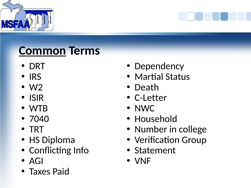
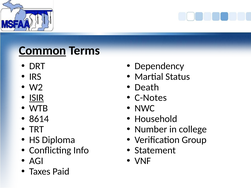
ISIR underline: none -> present (36, 98)
C-Letter: C-Letter -> C-Notes (151, 98)
7040: 7040 -> 8614 (39, 119)
